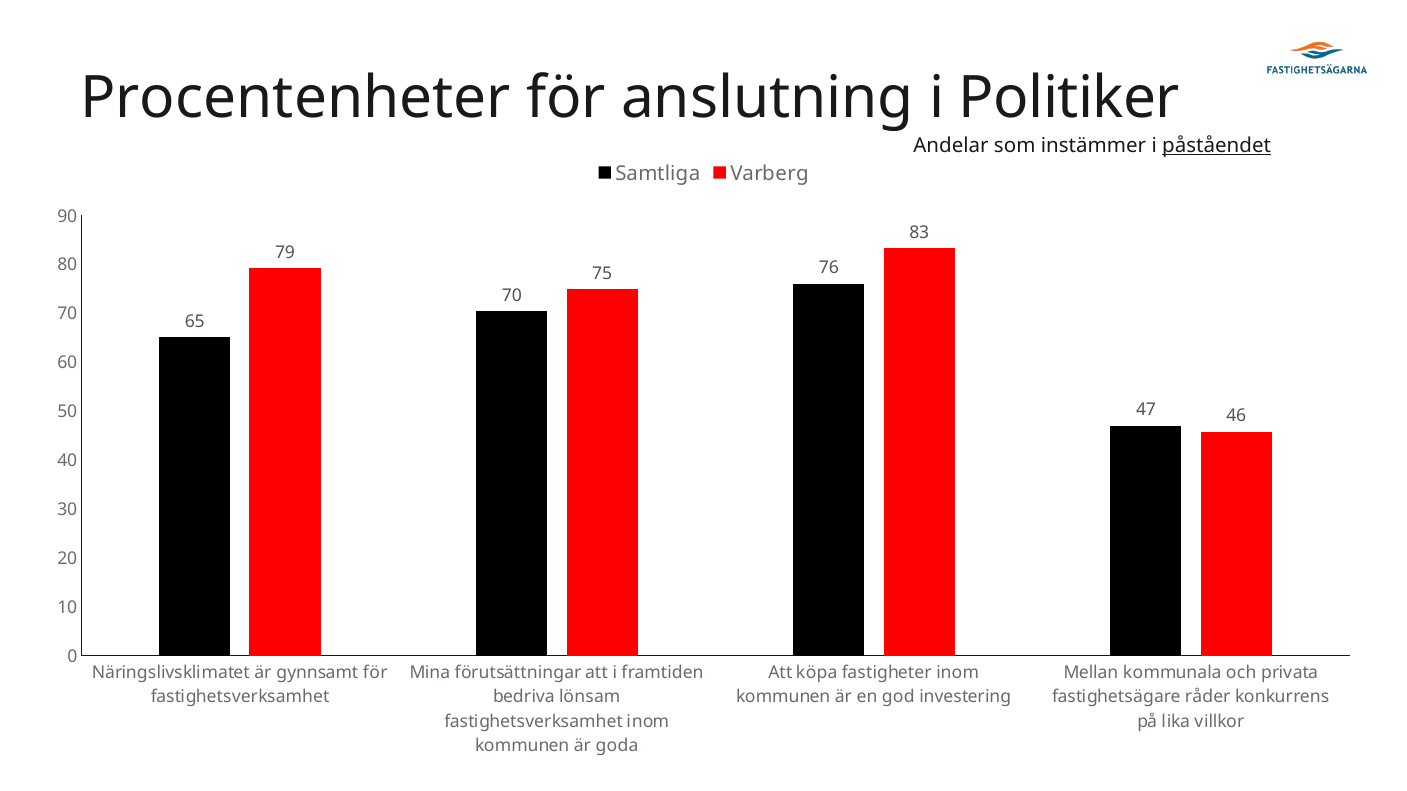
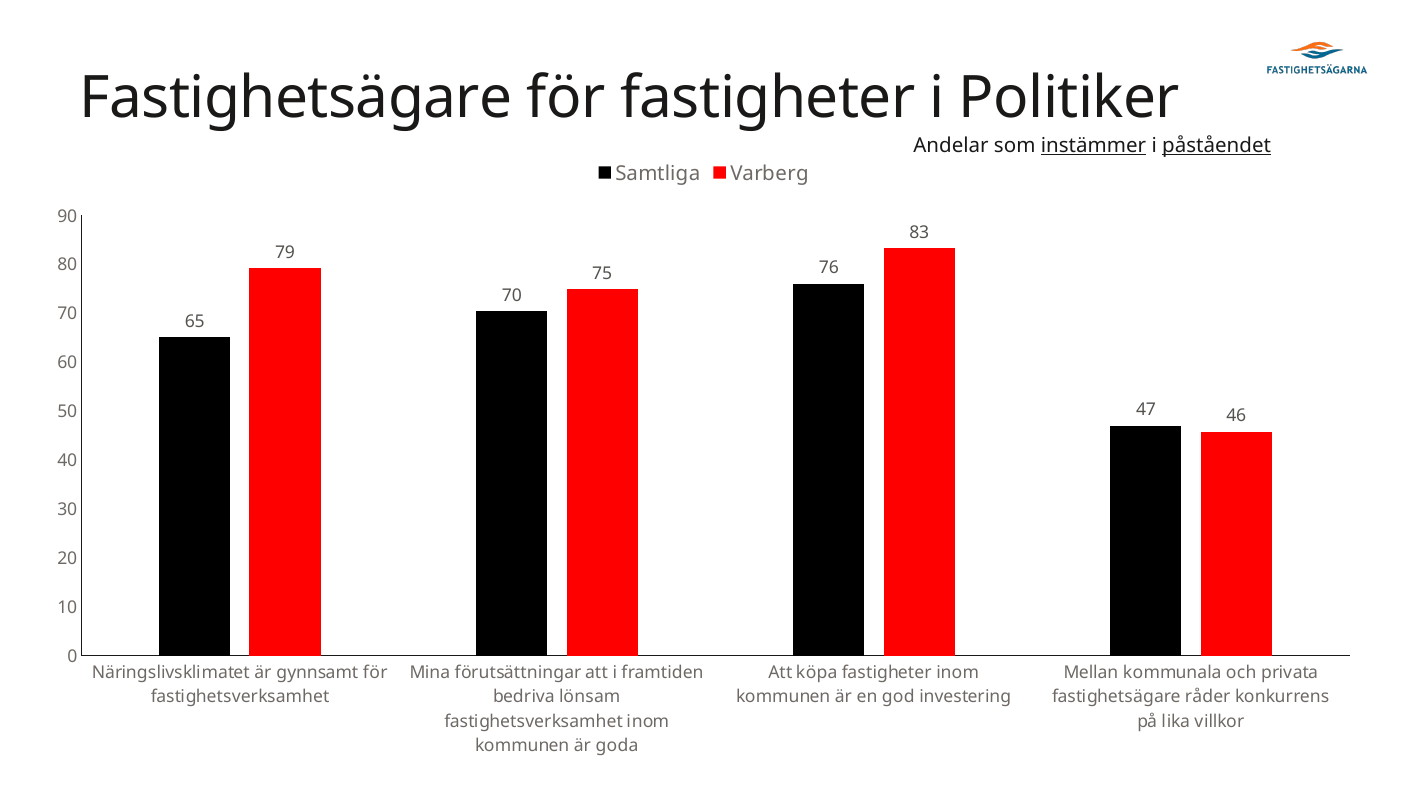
Procentenheter: Procentenheter -> Fastighetsägare (296, 98)
för anslutning: anslutning -> fastigheter (768, 98)
instämmer underline: none -> present (1094, 146)
